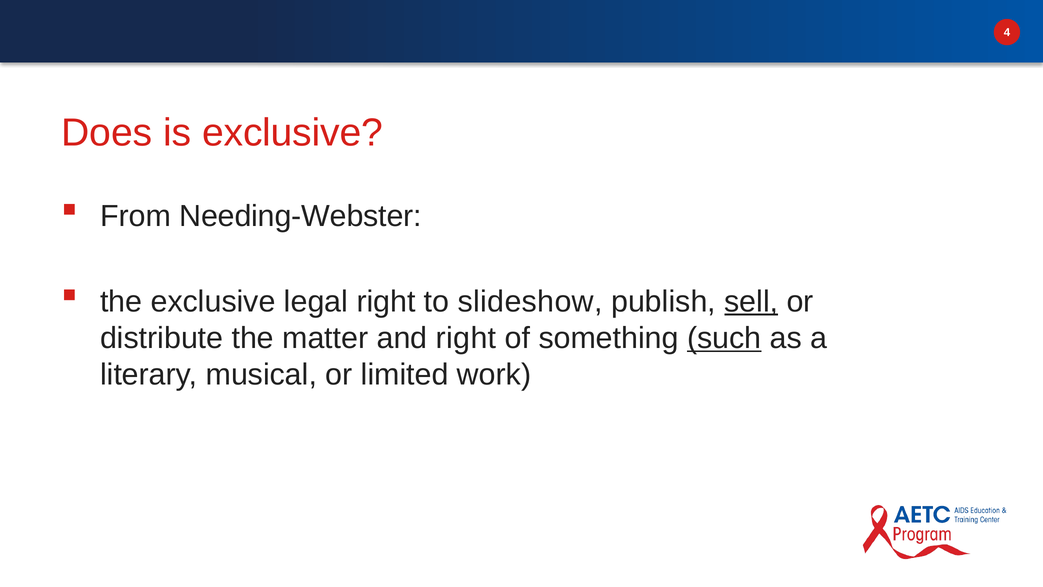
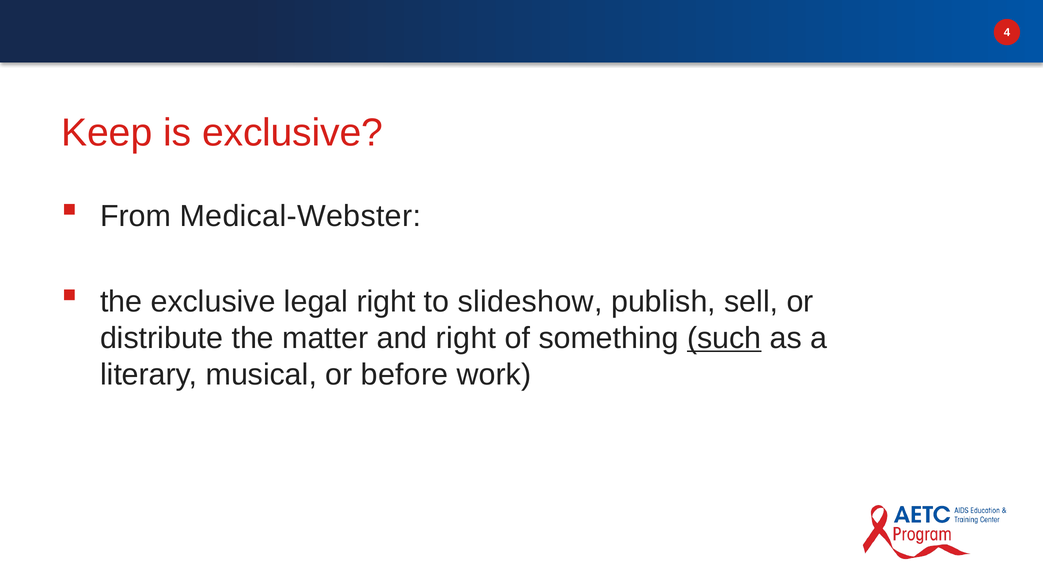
Does: Does -> Keep (107, 133)
Needing-Webster: Needing-Webster -> Medical-Webster (300, 216)
sell underline: present -> none (751, 301)
limited: limited -> before (405, 375)
